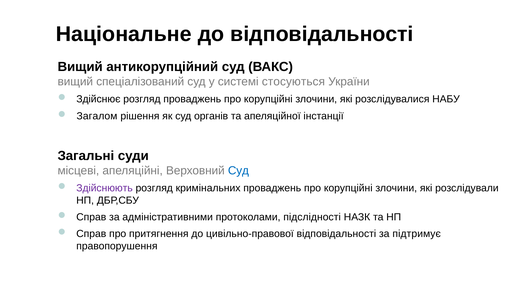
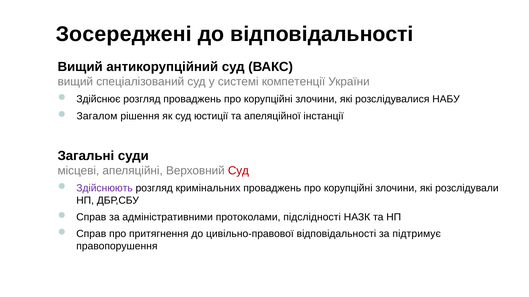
Національне: Національне -> Зосереджені (124, 34)
стосуються: стосуються -> компетенції (294, 82)
органів: органів -> юстиції (211, 116)
Суд colour: blue -> red (238, 171)
